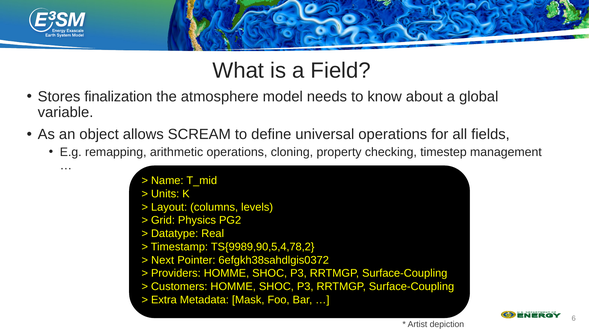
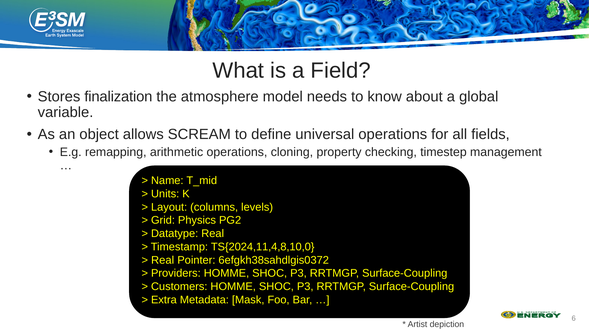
TS{9989,90,5,4,78,2: TS{9989,90,5,4,78,2 -> TS{2024,11,4,8,10,0 (263, 247)
Next: Next -> Real (163, 260)
